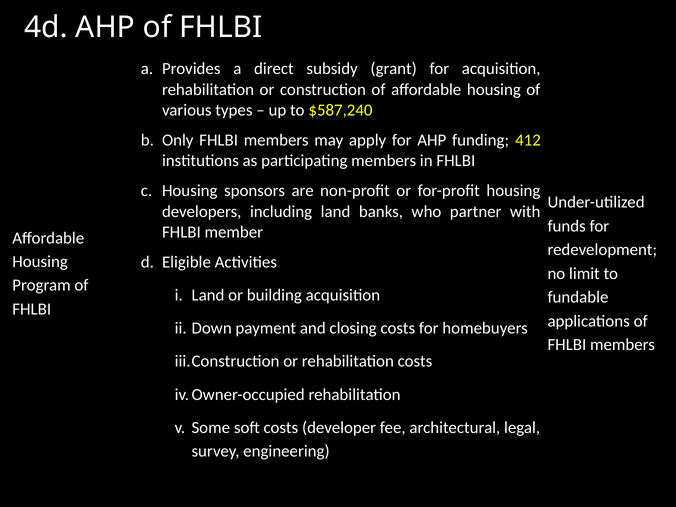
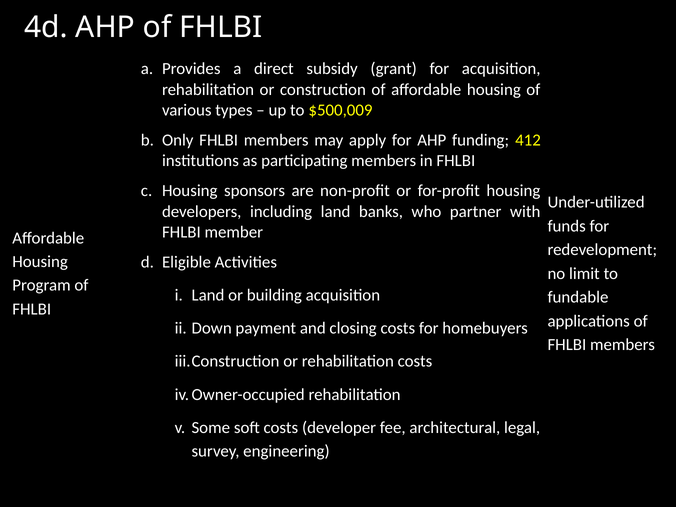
$587,240: $587,240 -> $500,009 (340, 110)
